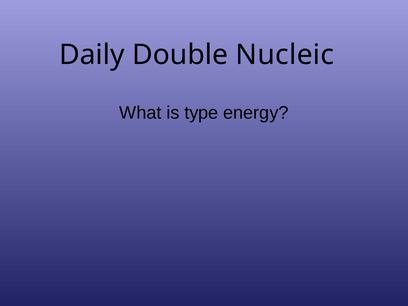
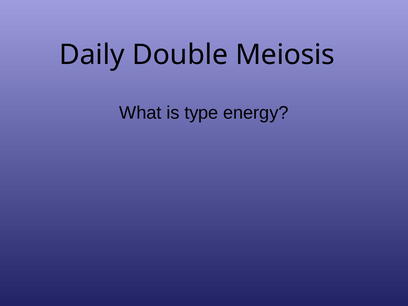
Nucleic: Nucleic -> Meiosis (285, 55)
